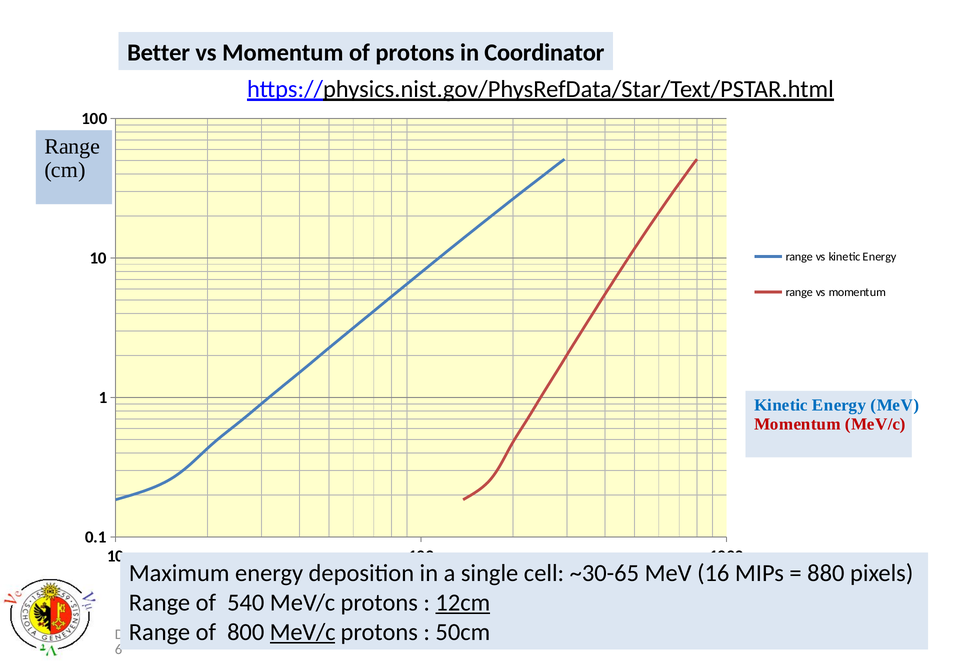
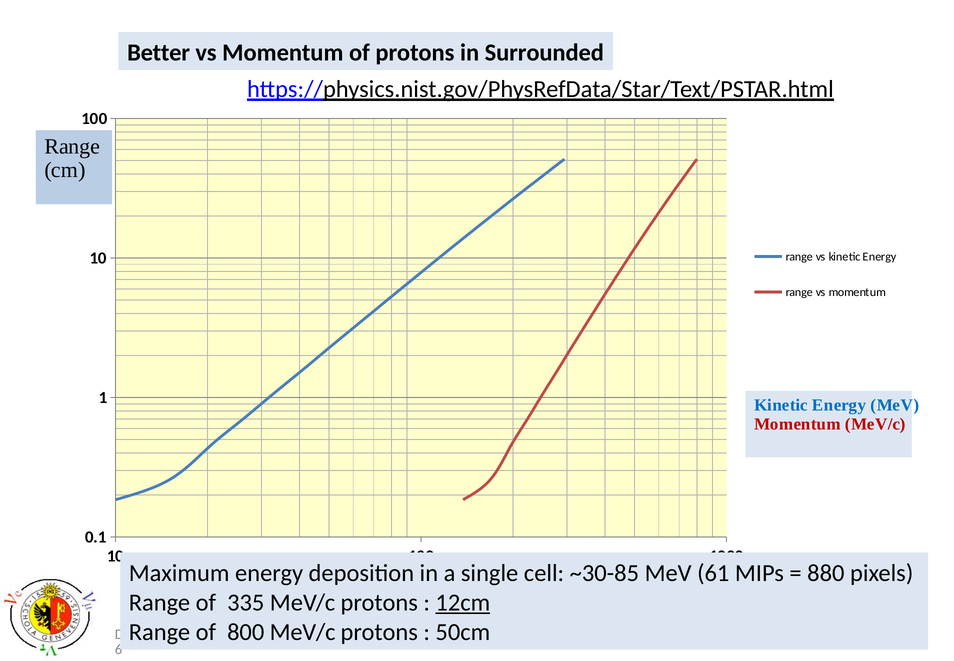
Coordinator: Coordinator -> Surrounded (544, 53)
~30-65: ~30-65 -> ~30-85 (604, 573)
16: 16 -> 61 (713, 573)
540: 540 -> 335 (246, 602)
MeV/c underline: present -> none (303, 632)
